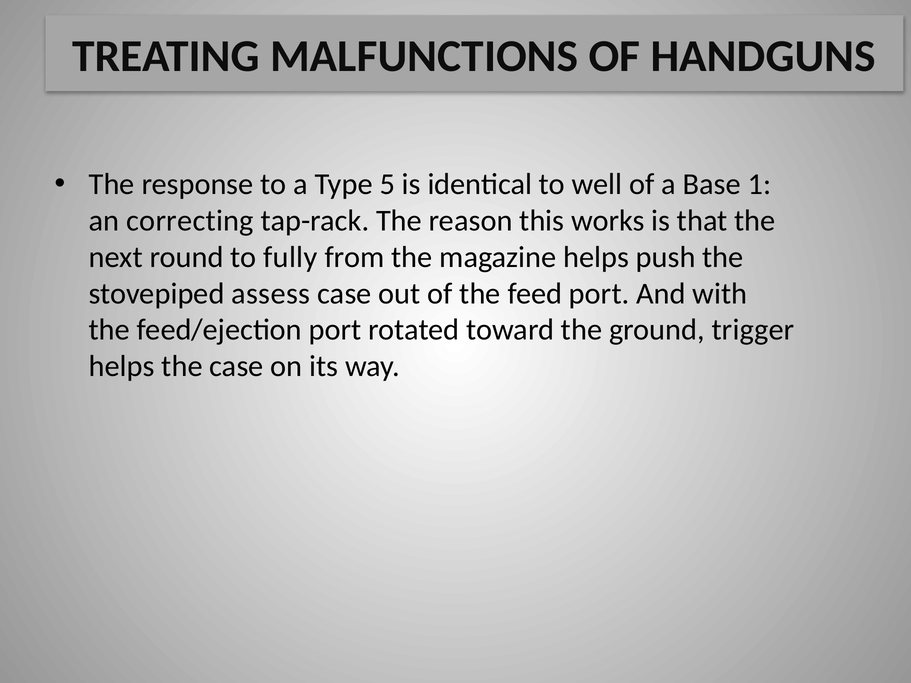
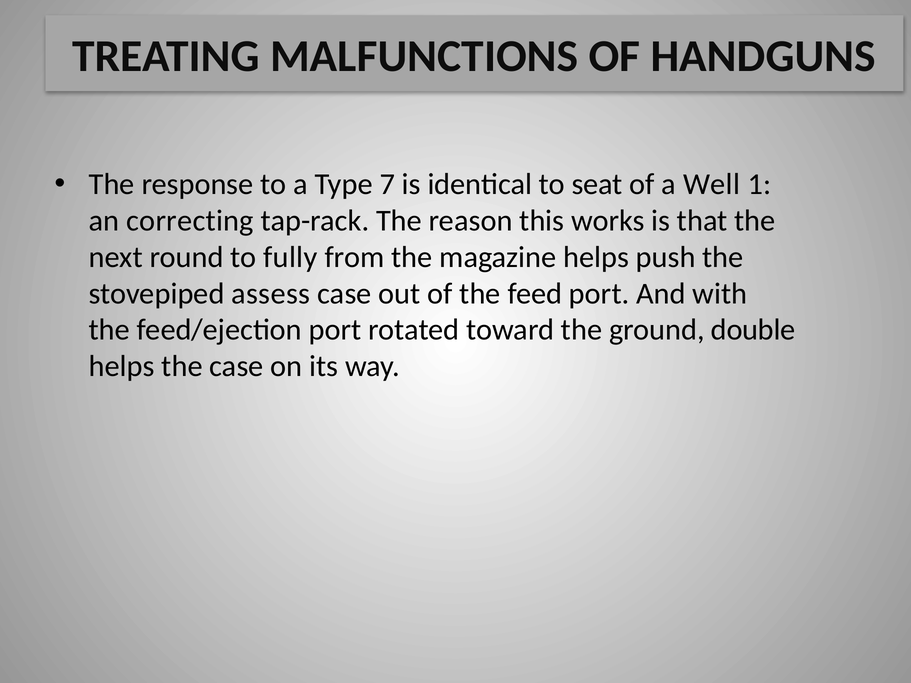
5: 5 -> 7 (387, 184)
well: well -> seat (597, 184)
Base: Base -> Well (712, 184)
trigger: trigger -> double (753, 330)
